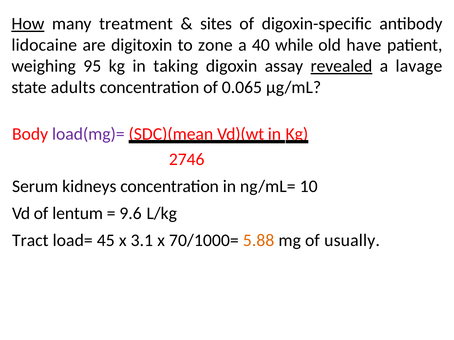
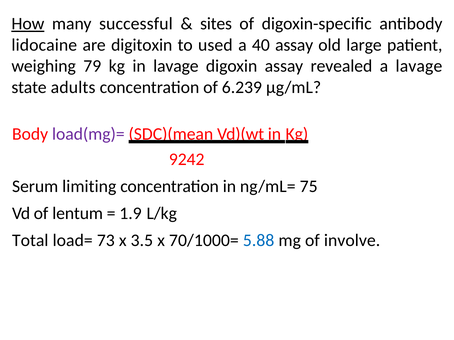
treatment: treatment -> successful (136, 24)
zone: zone -> used (215, 45)
40 while: while -> assay (294, 45)
have: have -> large (364, 45)
95: 95 -> 79 (92, 66)
in taking: taking -> lavage (176, 66)
revealed underline: present -> none (341, 66)
0.065: 0.065 -> 6.239 (242, 87)
2746: 2746 -> 9242 (187, 160)
kidneys: kidneys -> limiting (89, 187)
10: 10 -> 75 (309, 187)
9.6: 9.6 -> 1.9 (130, 214)
Tract: Tract -> Total (30, 241)
45: 45 -> 73 (106, 241)
3.1: 3.1 -> 3.5 (142, 241)
5.88 colour: orange -> blue (259, 241)
usually: usually -> involve (352, 241)
